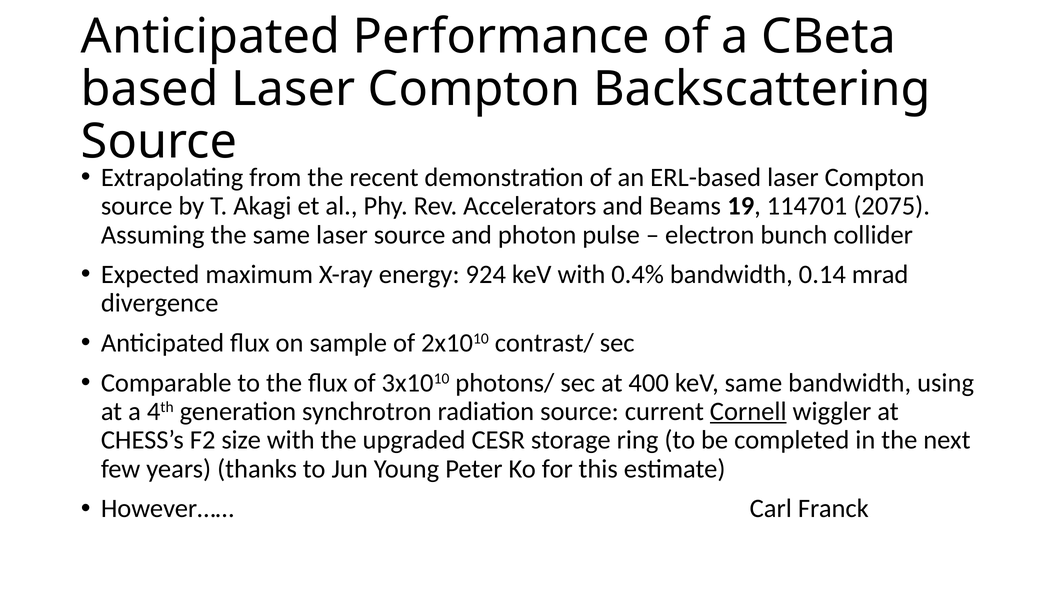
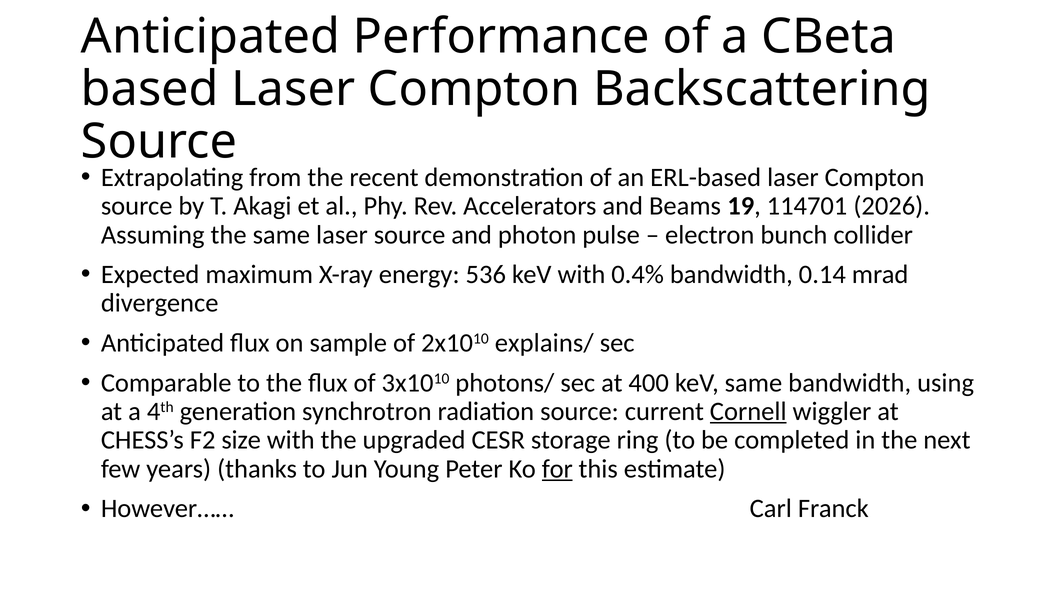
2075: 2075 -> 2026 (892, 206)
924: 924 -> 536 (486, 274)
contrast/: contrast/ -> explains/ (544, 343)
for underline: none -> present (557, 468)
